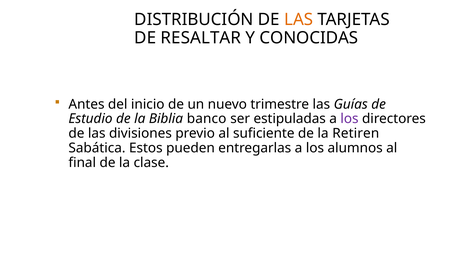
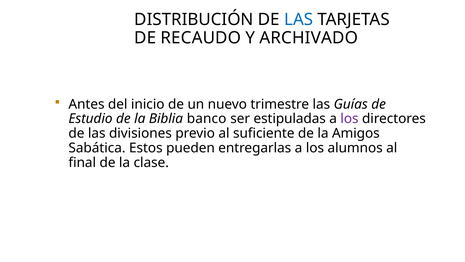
LAS colour: orange -> blue (299, 19)
RESALTAR: RESALTAR -> RECAUDO (201, 38)
CONOCIDAS: CONOCIDAS -> ARCHIVADO (309, 38)
Retiren: Retiren -> Amigos (356, 133)
